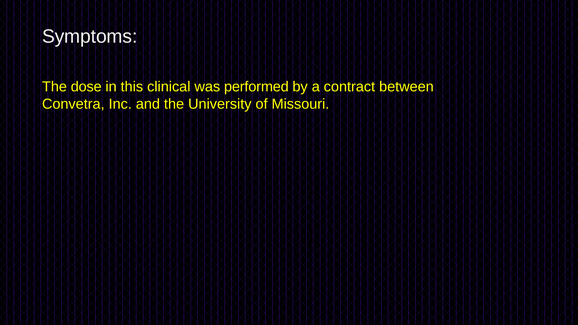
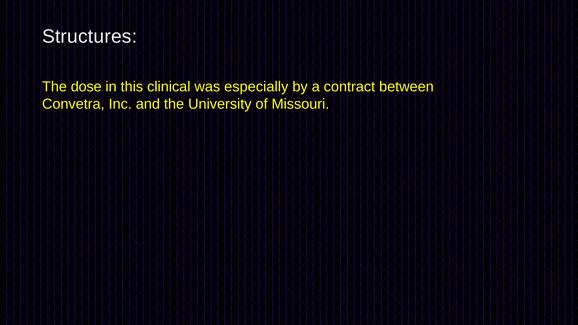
Symptoms: Symptoms -> Structures (90, 37)
performed: performed -> especially (256, 87)
